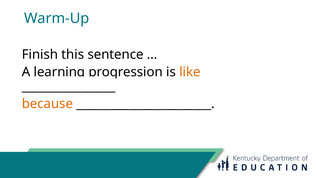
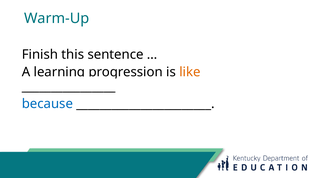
because colour: orange -> blue (47, 104)
